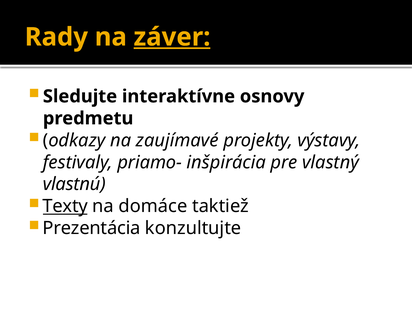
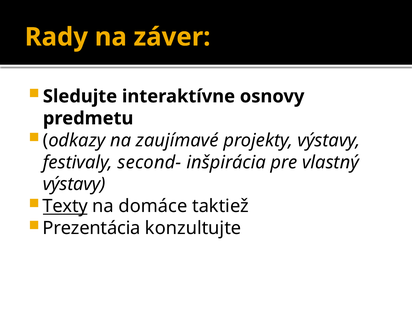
záver underline: present -> none (172, 37)
priamo-: priamo- -> second- (150, 162)
vlastnú: vlastnú -> výstavy (74, 184)
